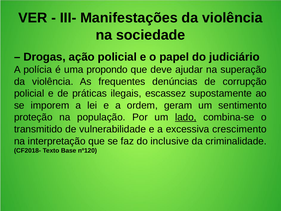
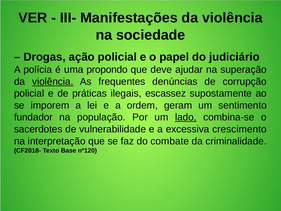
violência underline: none -> present (53, 81)
proteção: proteção -> fundador (33, 117)
transmitido: transmitido -> sacerdotes (38, 129)
inclusive: inclusive -> combate (170, 141)
